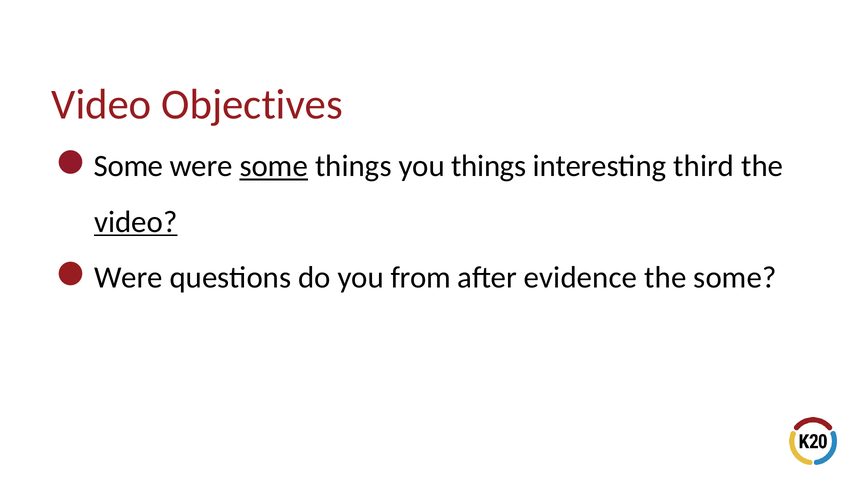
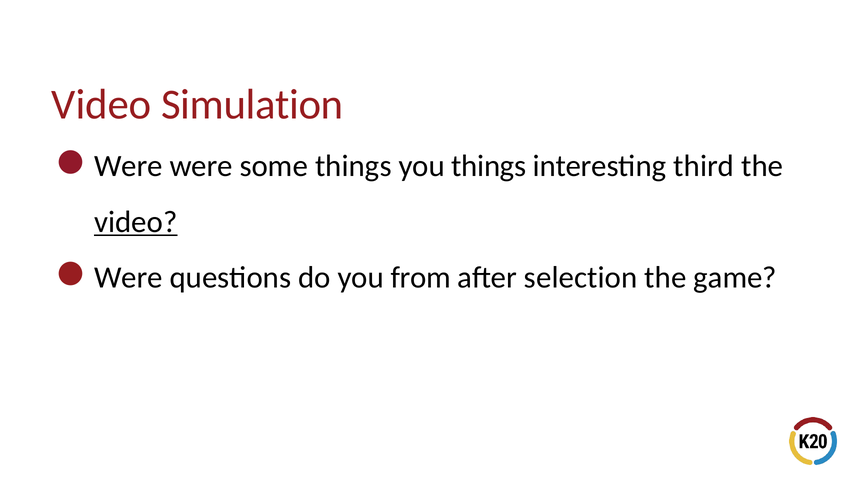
Objectives: Objectives -> Simulation (252, 105)
Some: Some -> Were (128, 166)
some underline: present -> none (274, 166)
evidence: evidence -> selection (581, 277)
the some: some -> game (735, 277)
